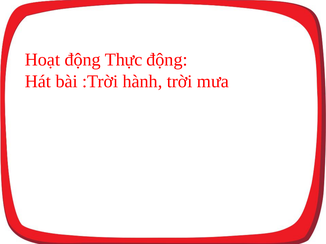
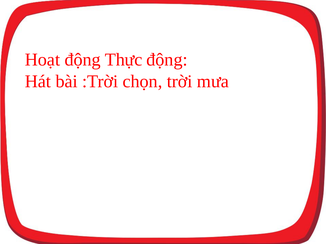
hành: hành -> chọn (142, 82)
